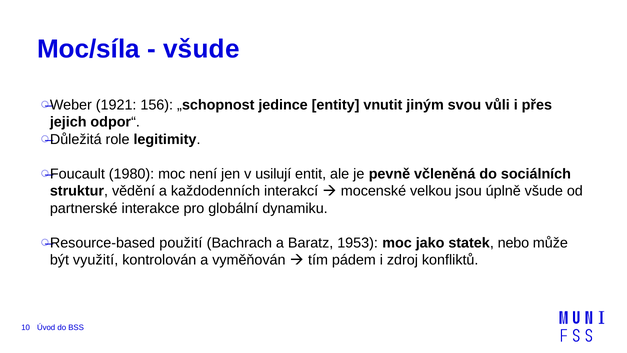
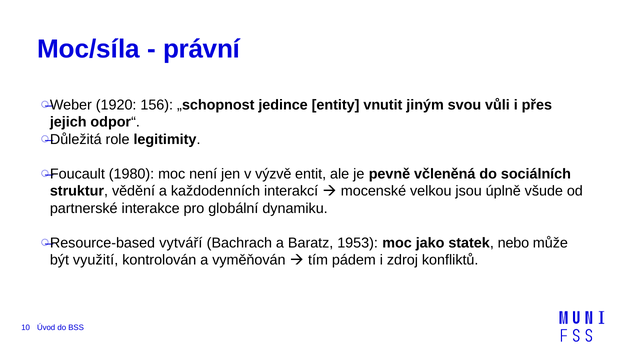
všude: všude -> právní (202, 49)
1921: 1921 -> 1920 (116, 105)
usilují: usilují -> výzvě (273, 174)
použití: použití -> vytváří (181, 243)
